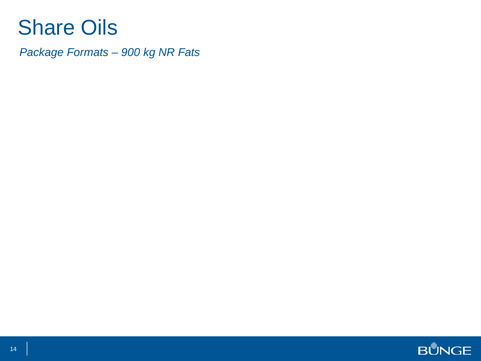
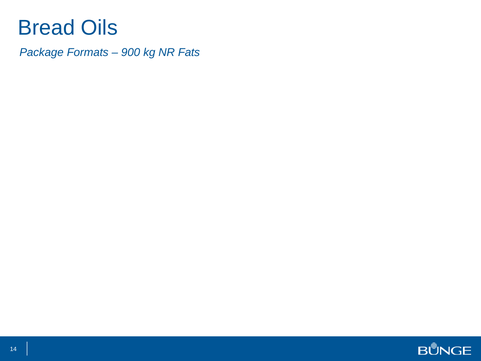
Share: Share -> Bread (46, 28)
